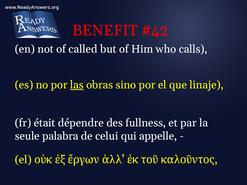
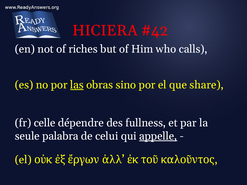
BENEFIT: BENEFIT -> HICIERA (105, 30)
called: called -> riches (83, 49)
linaje: linaje -> share (207, 85)
était: était -> celle (45, 123)
appelle underline: none -> present (158, 136)
